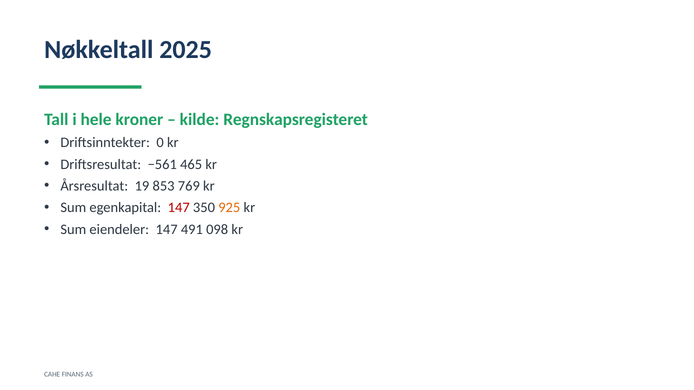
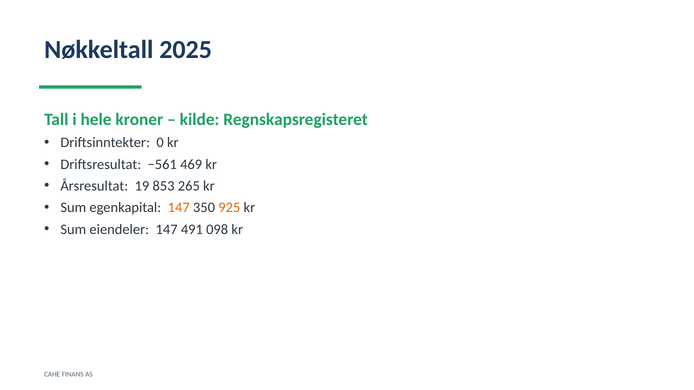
465: 465 -> 469 (191, 164)
769: 769 -> 265 (189, 186)
147 colour: red -> orange (179, 208)
